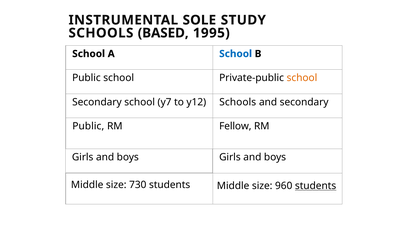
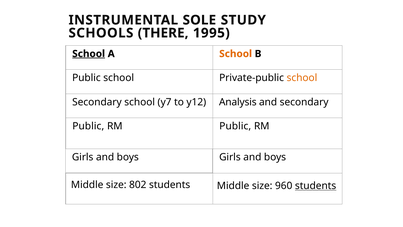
BASED: BASED -> THERE (163, 33)
School underline: none -> present (89, 54)
School colour: blue -> orange (236, 54)
y12 Schools: Schools -> Analysis (238, 102)
RM Fellow: Fellow -> Public (235, 126)
730: 730 -> 802 (138, 185)
